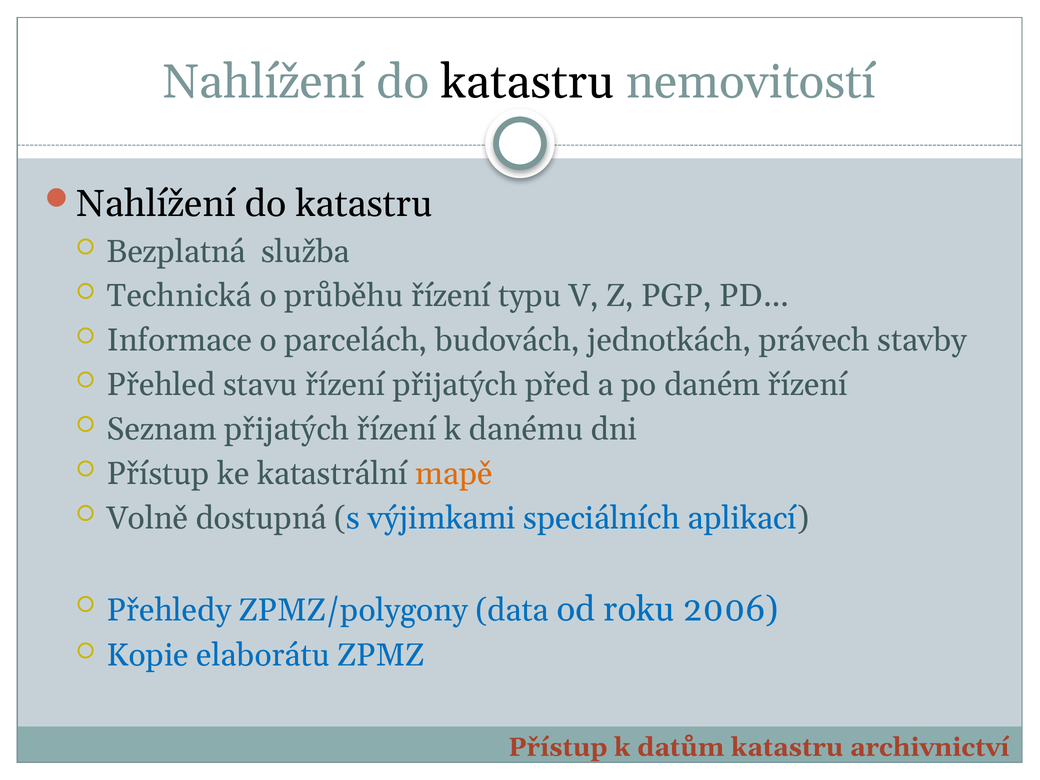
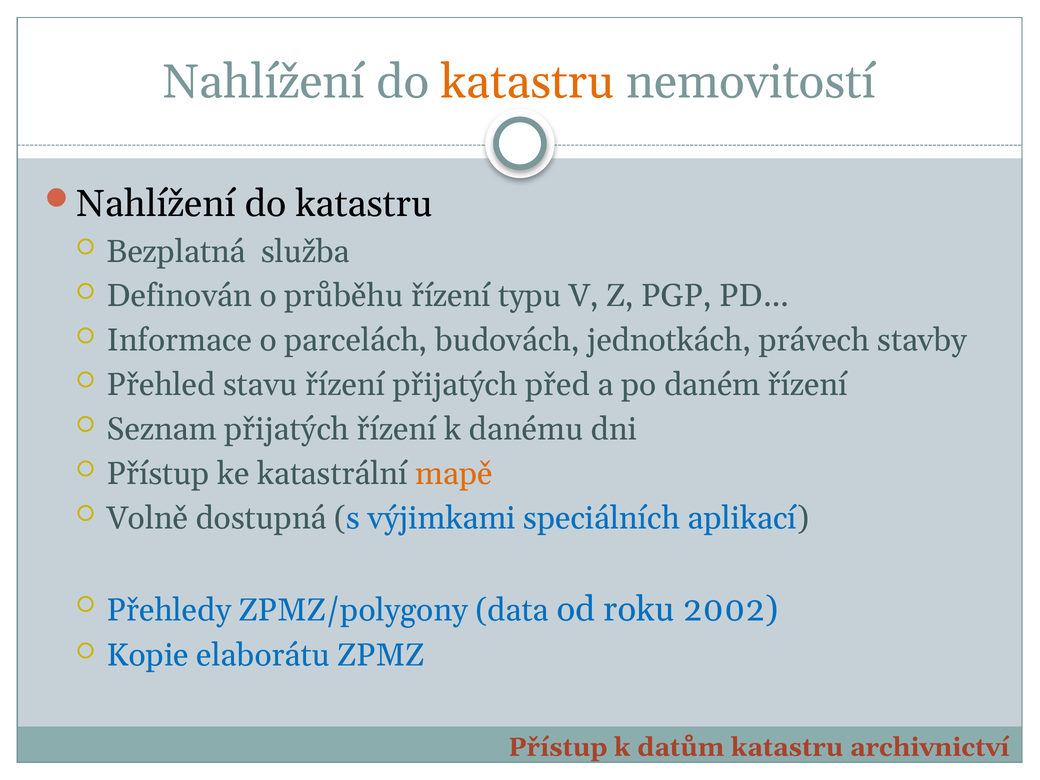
katastru colour: black -> orange (528, 82)
Technická: Technická -> Definován (180, 296)
2006: 2006 -> 2002 (731, 610)
